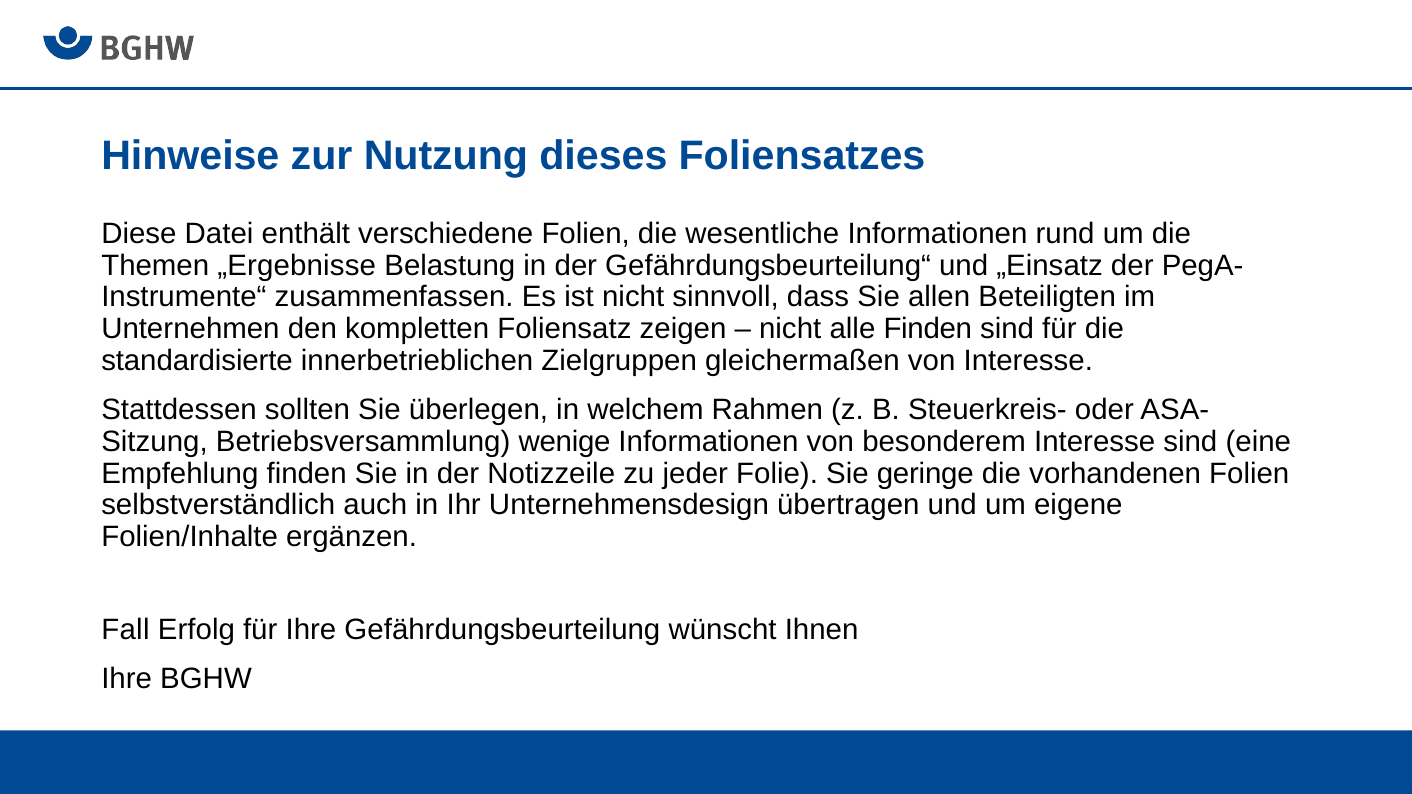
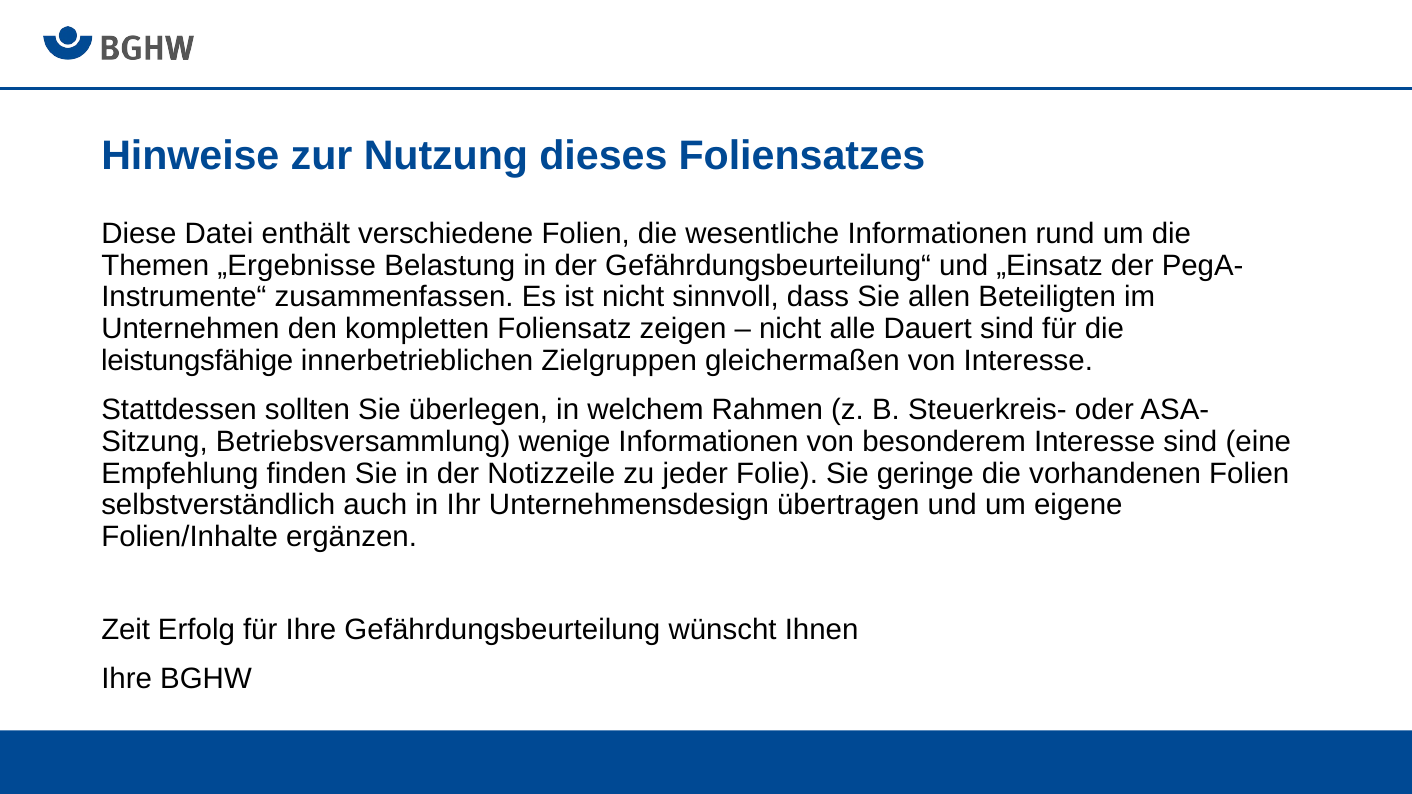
alle Finden: Finden -> Dauert (928, 329)
standardisierte: standardisierte -> leistungsfähige (197, 361)
Fall: Fall -> Zeit (126, 630)
